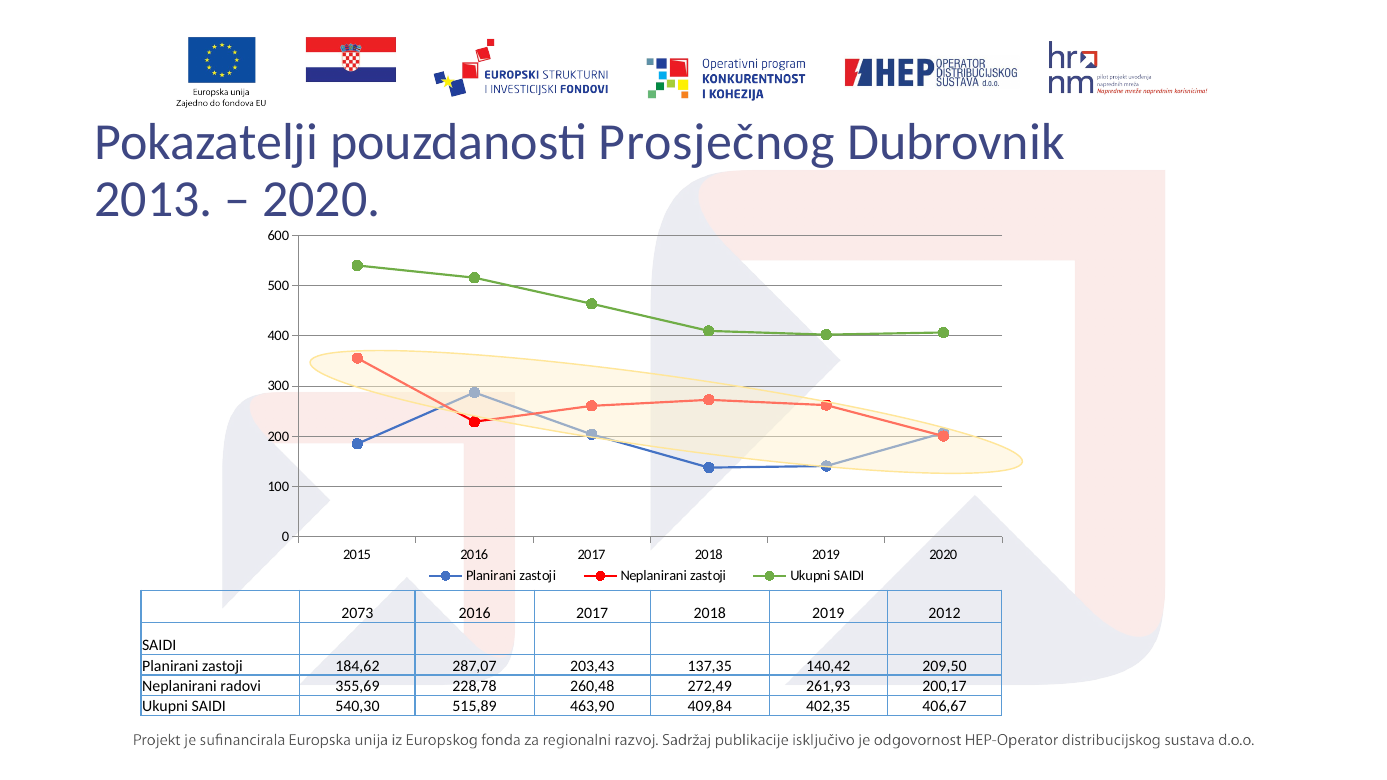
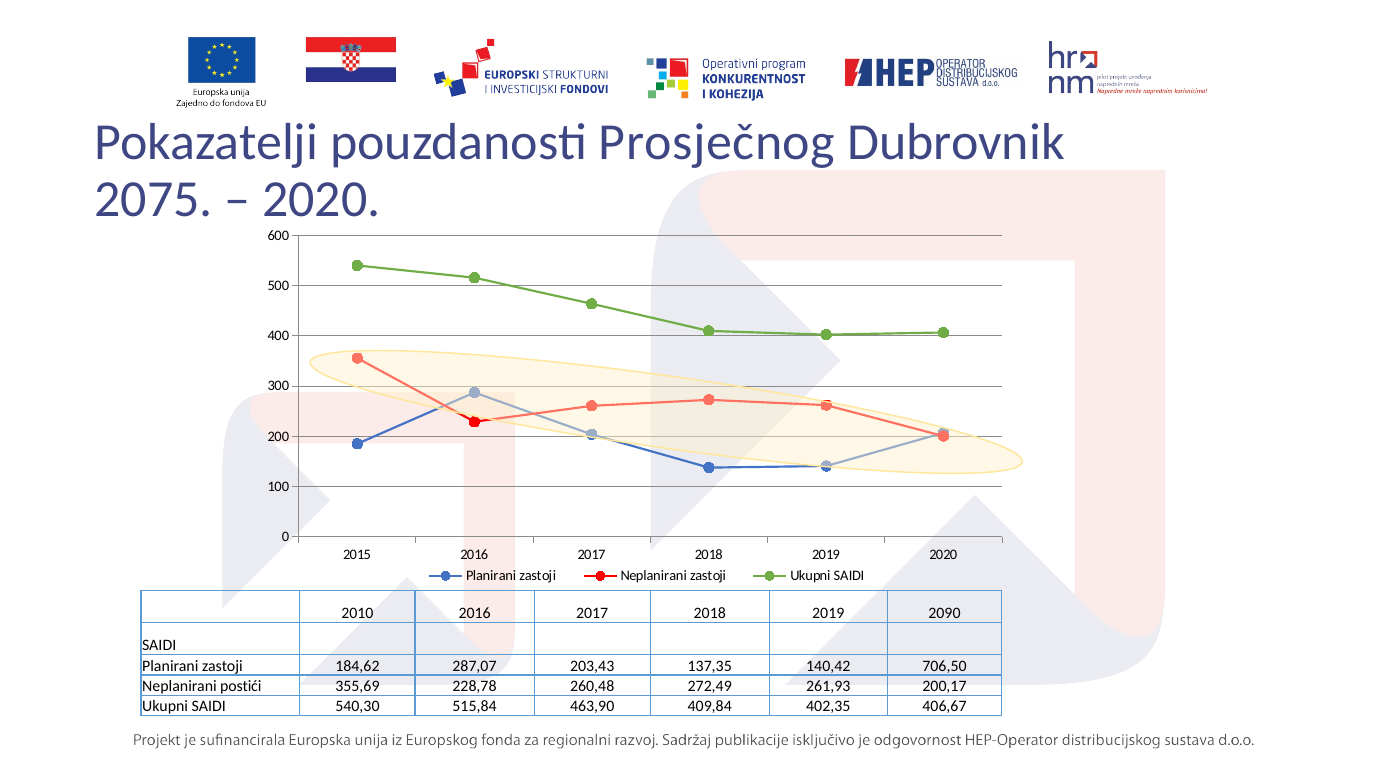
2013: 2013 -> 2075 (154, 199)
2073: 2073 -> 2010 (357, 613)
2012: 2012 -> 2090 (944, 613)
209,50: 209,50 -> 706,50 (944, 666)
radovi: radovi -> postići (241, 686)
515,89: 515,89 -> 515,84 (475, 706)
